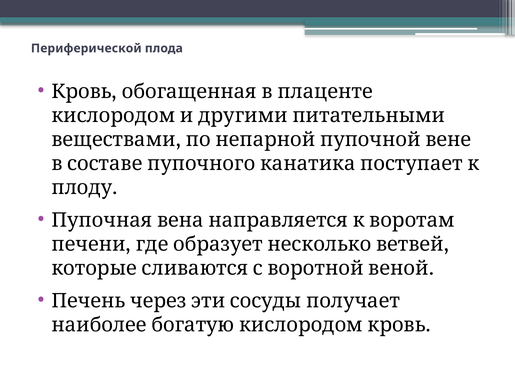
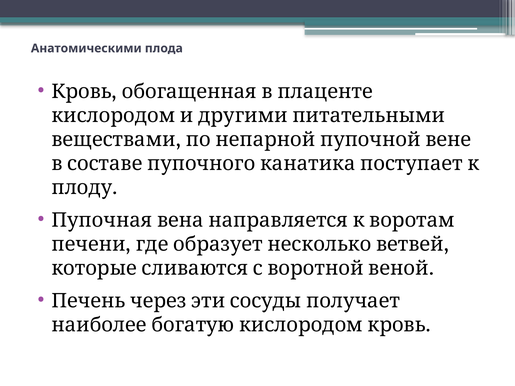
Периферической: Периферической -> Анатомическими (86, 48)
